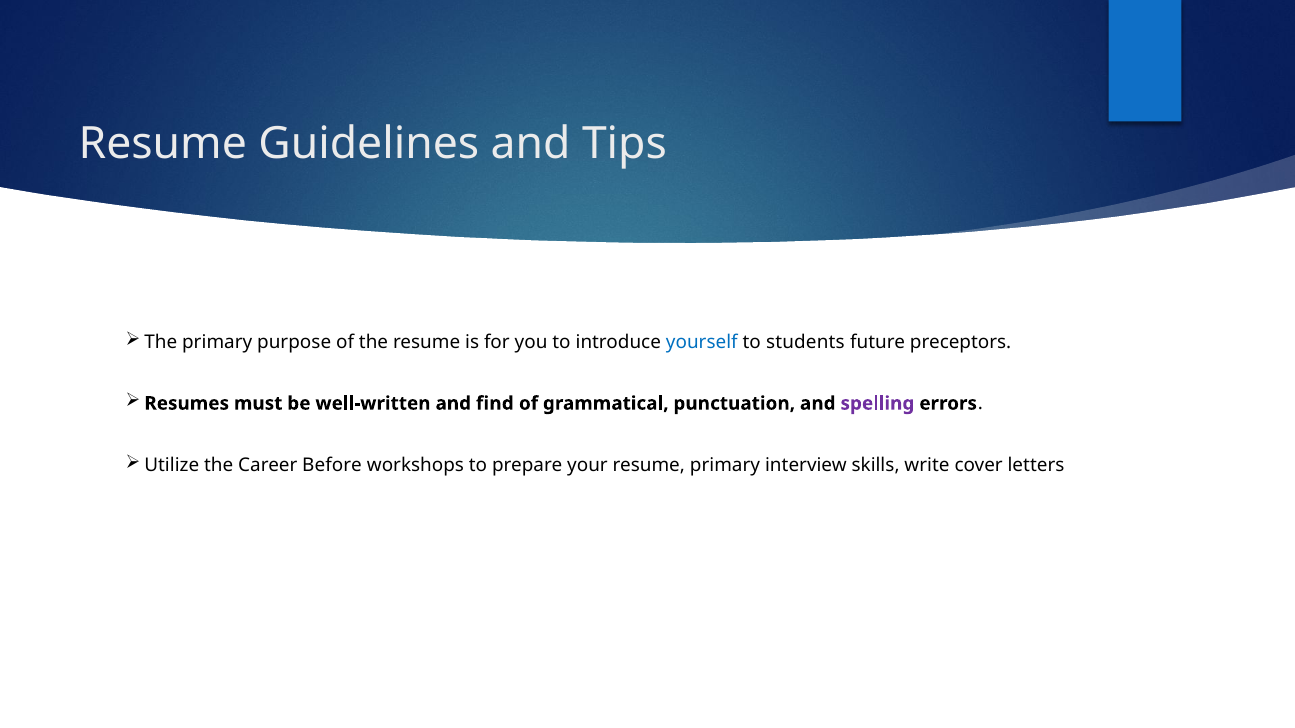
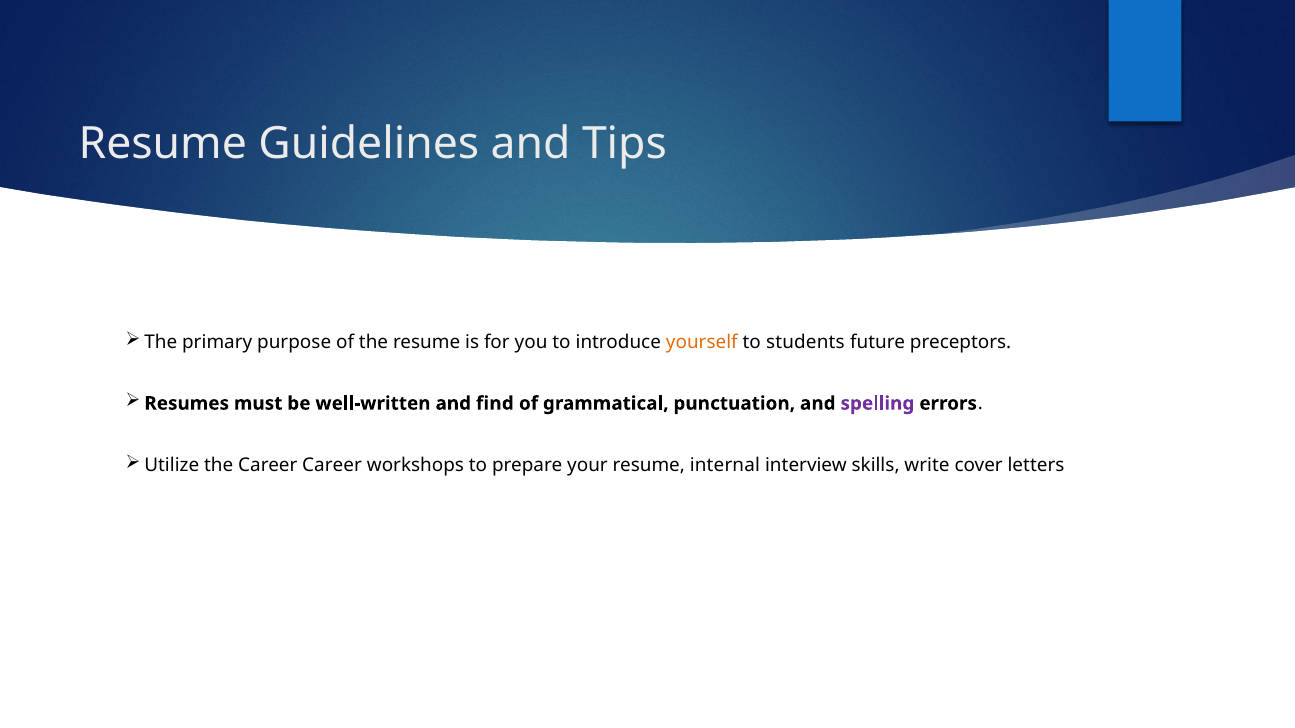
yourself colour: blue -> orange (702, 342)
Career Before: Before -> Career (332, 465)
resume primary: primary -> internal (725, 465)
